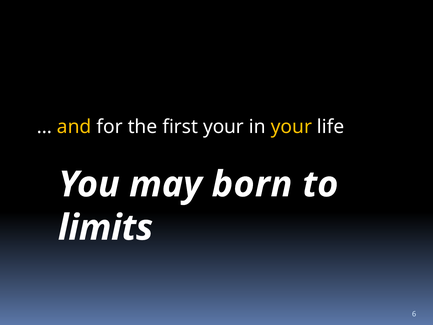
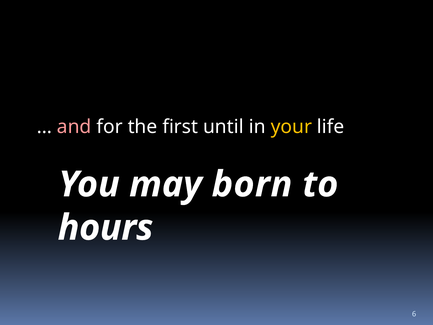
and colour: yellow -> pink (74, 127)
first your: your -> until (223, 127)
limits: limits -> hours (106, 228)
